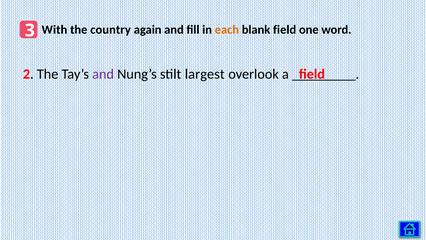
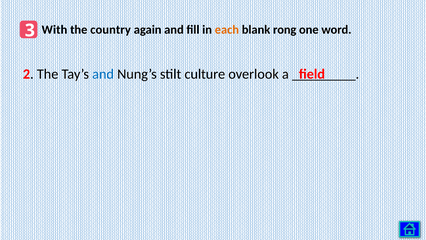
blank field: field -> rong (285, 30)
and colour: purple -> blue (103, 74)
largest: largest -> culture (205, 74)
